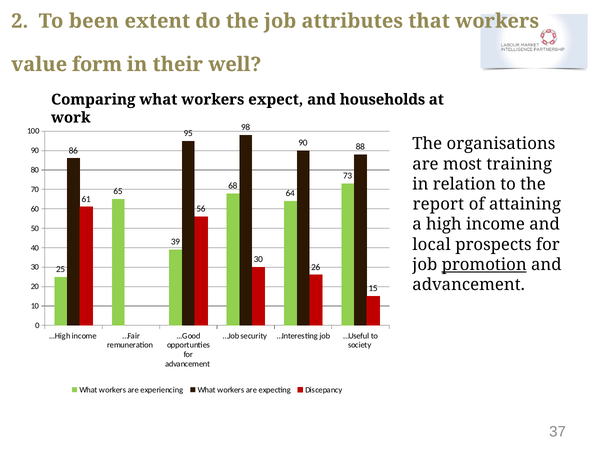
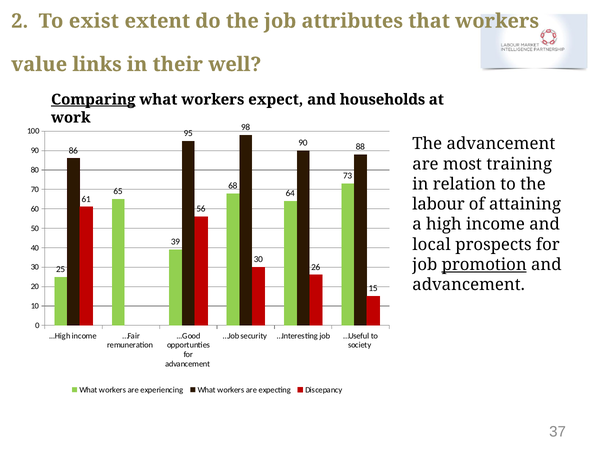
been: been -> exist (94, 21)
form: form -> links (97, 64)
Comparing underline: none -> present (93, 99)
The organisations: organisations -> advancement (501, 144)
report: report -> labour (439, 204)
